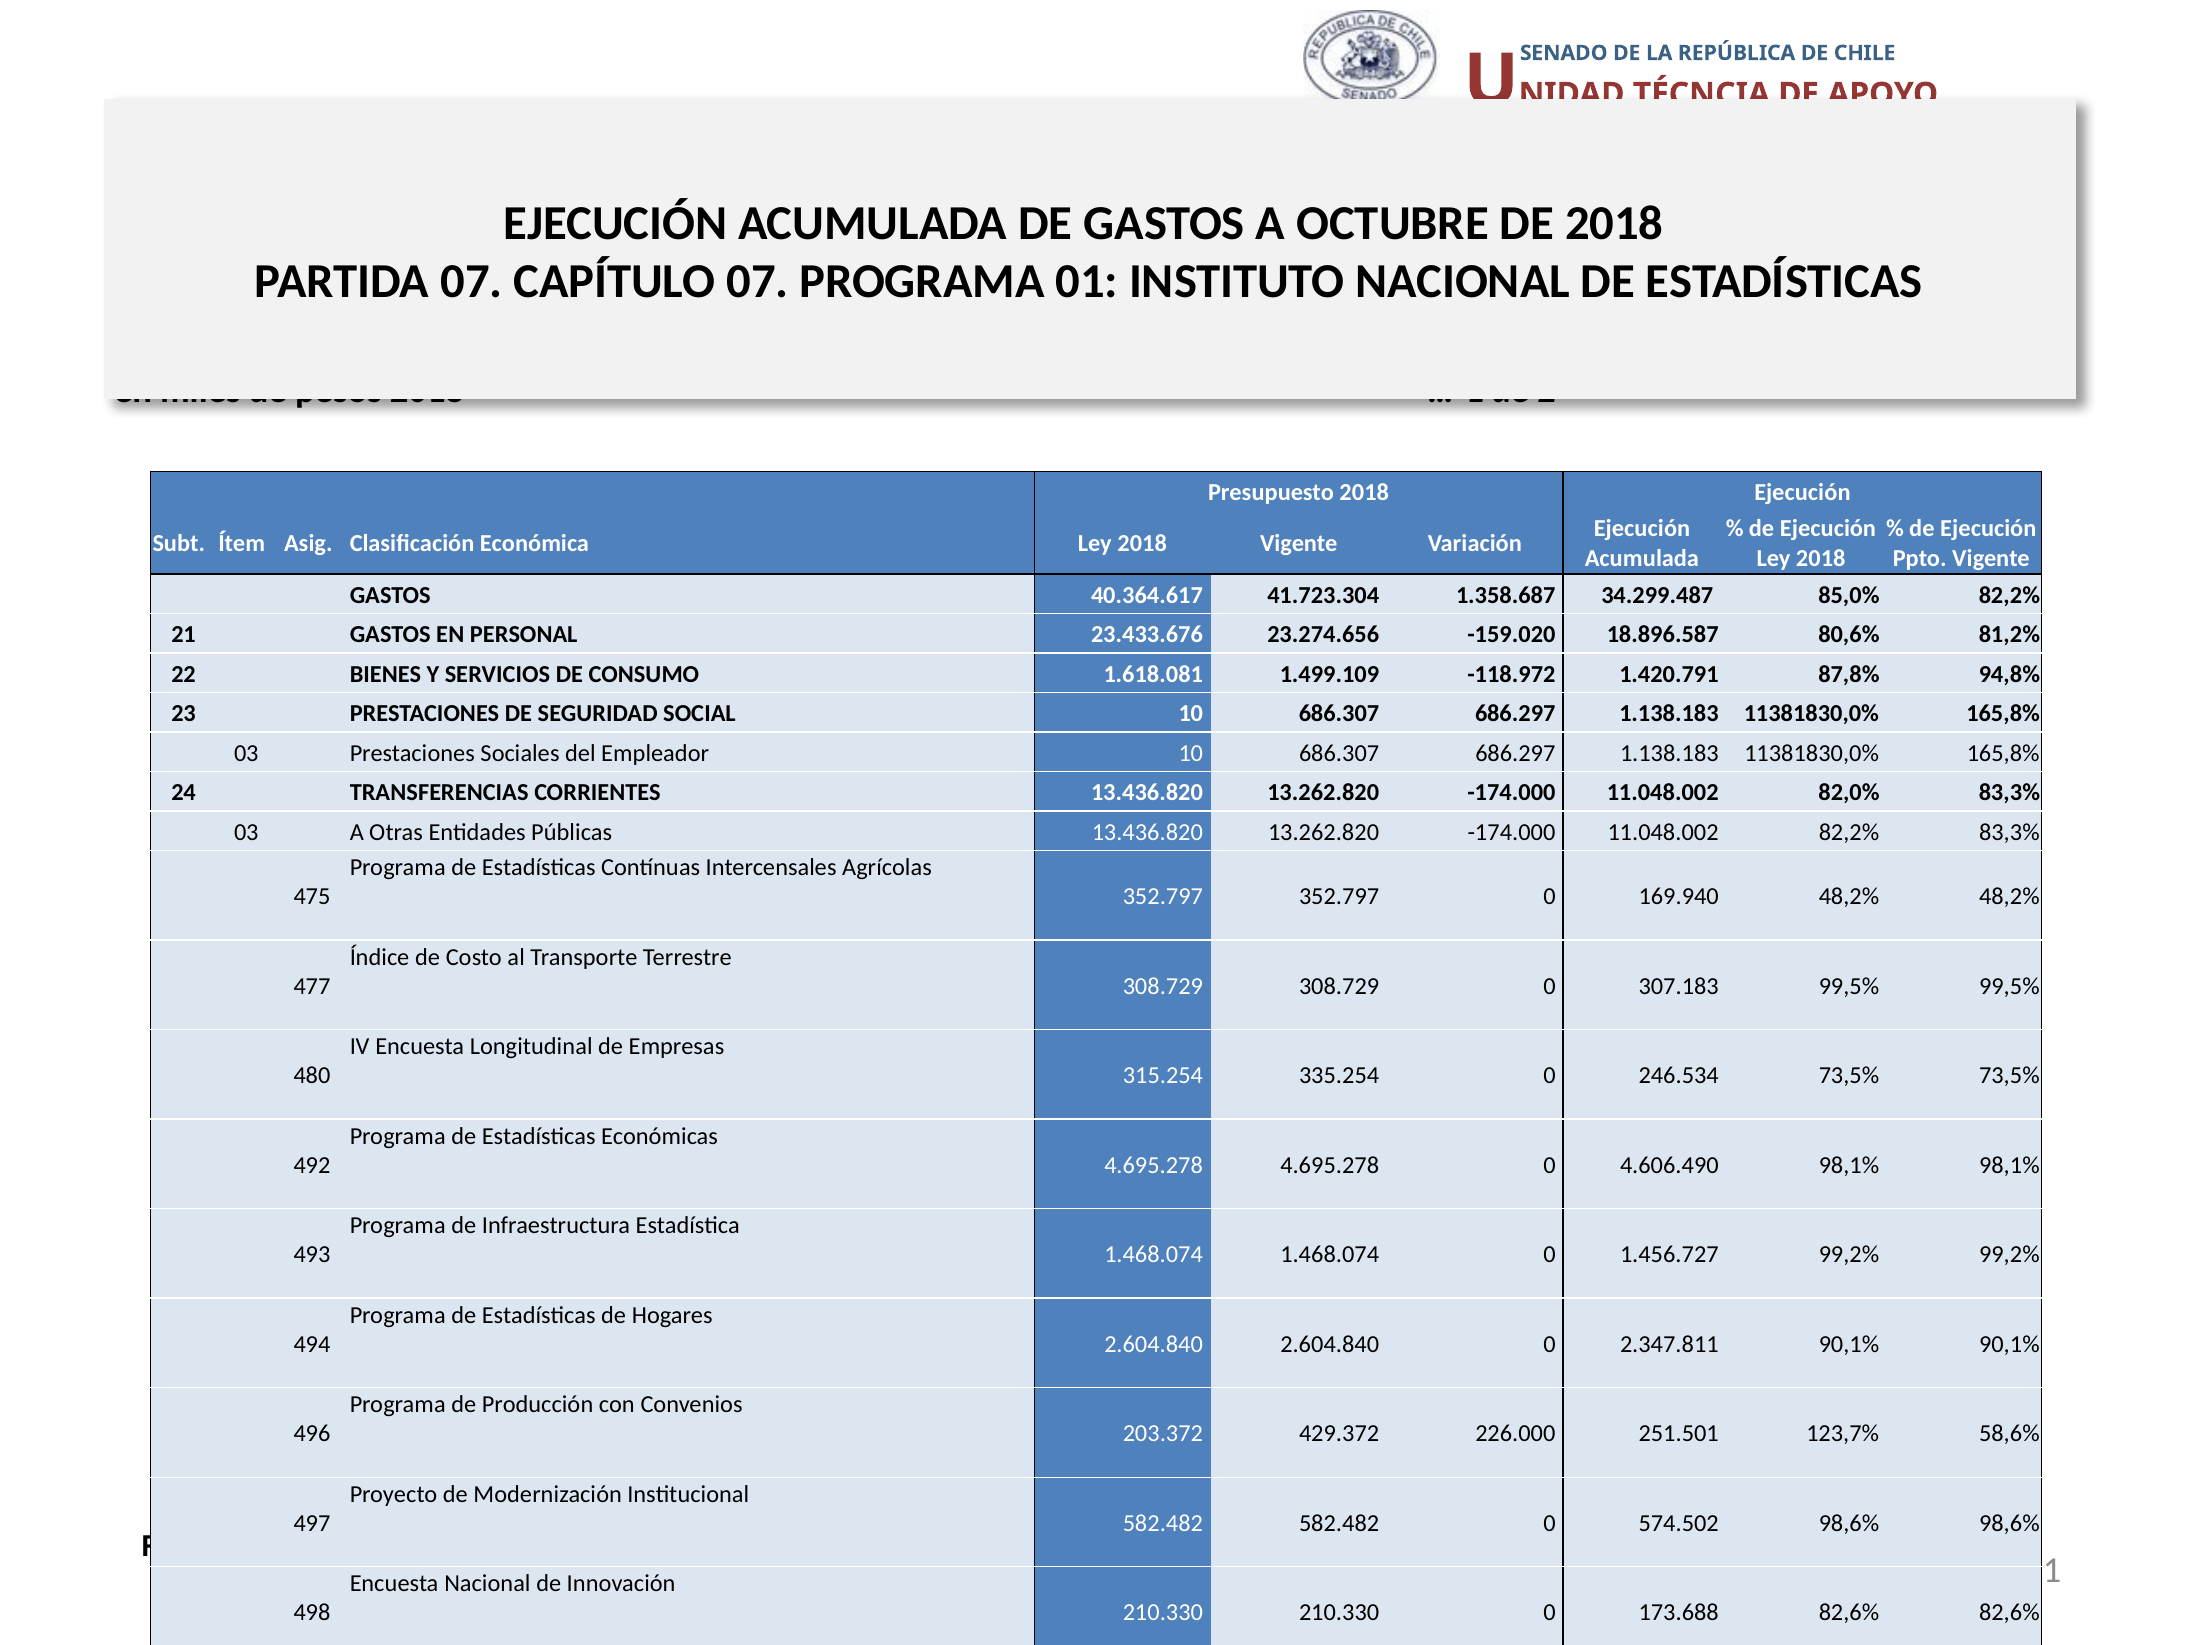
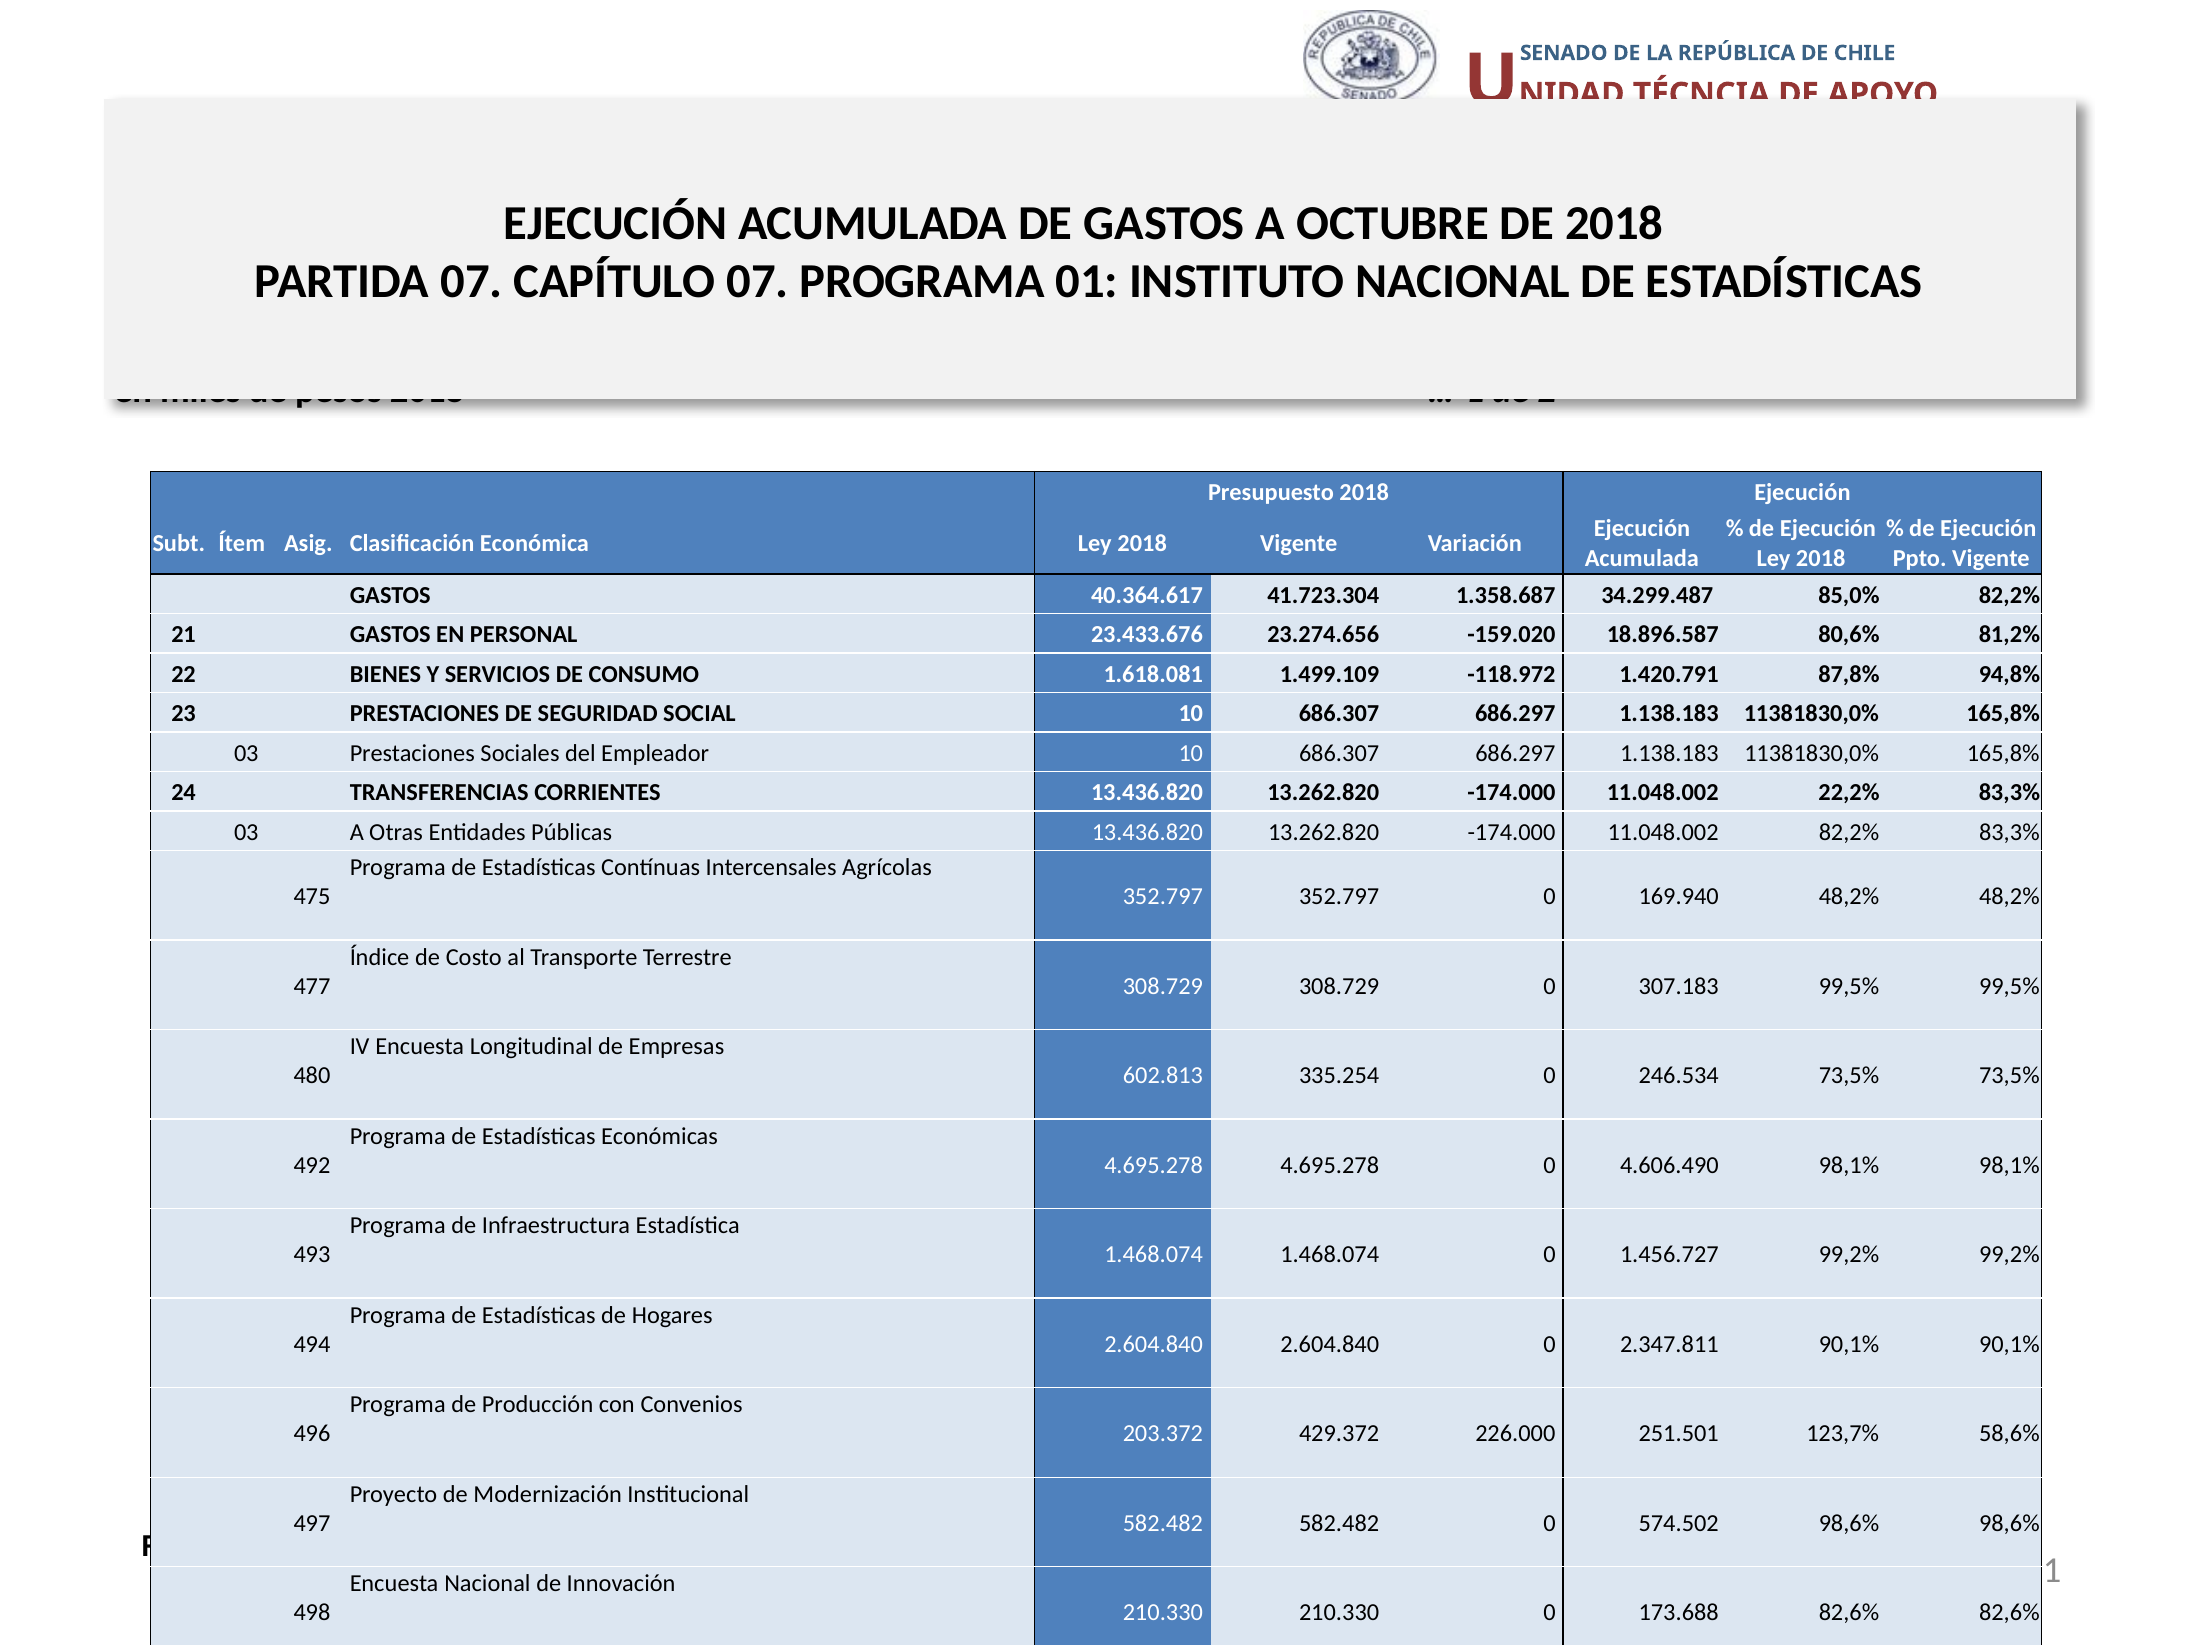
82,0%: 82,0% -> 22,2% (1849, 792)
315.254: 315.254 -> 602.813 (1163, 1075)
